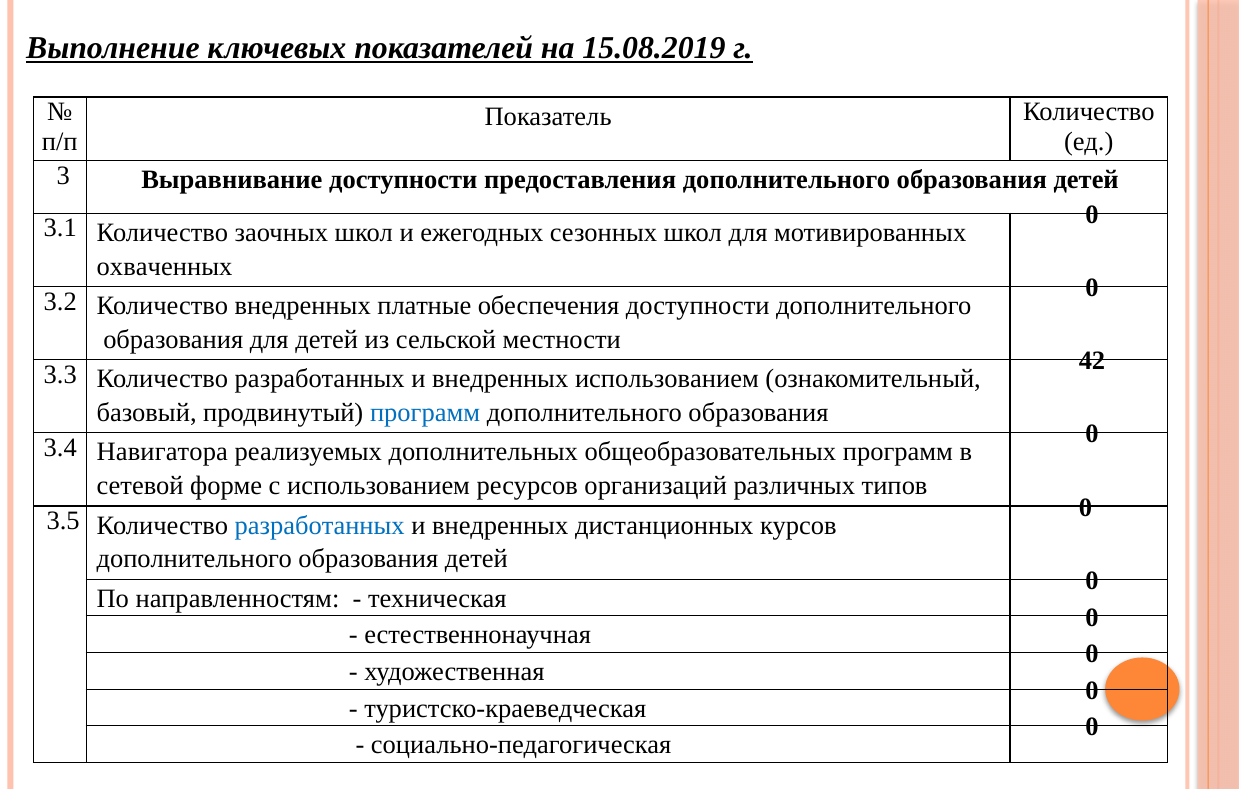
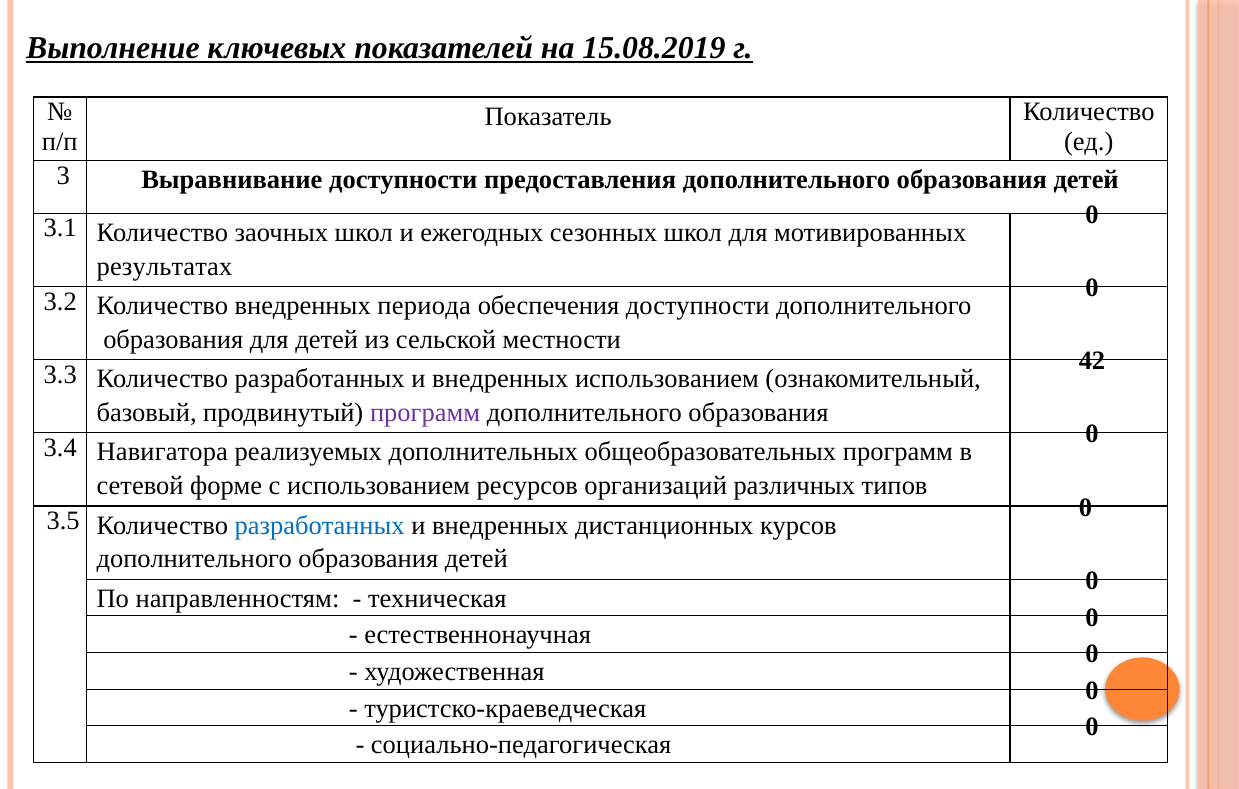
охваченных: охваченных -> результатах (164, 266)
платные: платные -> периода (424, 306)
программ colour: blue -> purple (425, 412)
